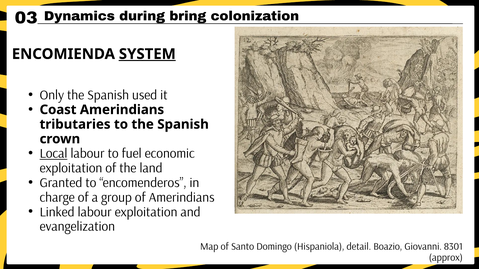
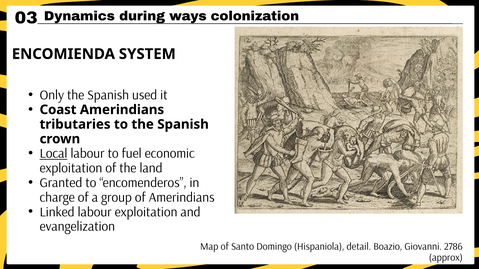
bring: bring -> ways (188, 16)
SYSTEM underline: present -> none (147, 54)
8301: 8301 -> 2786 (453, 247)
